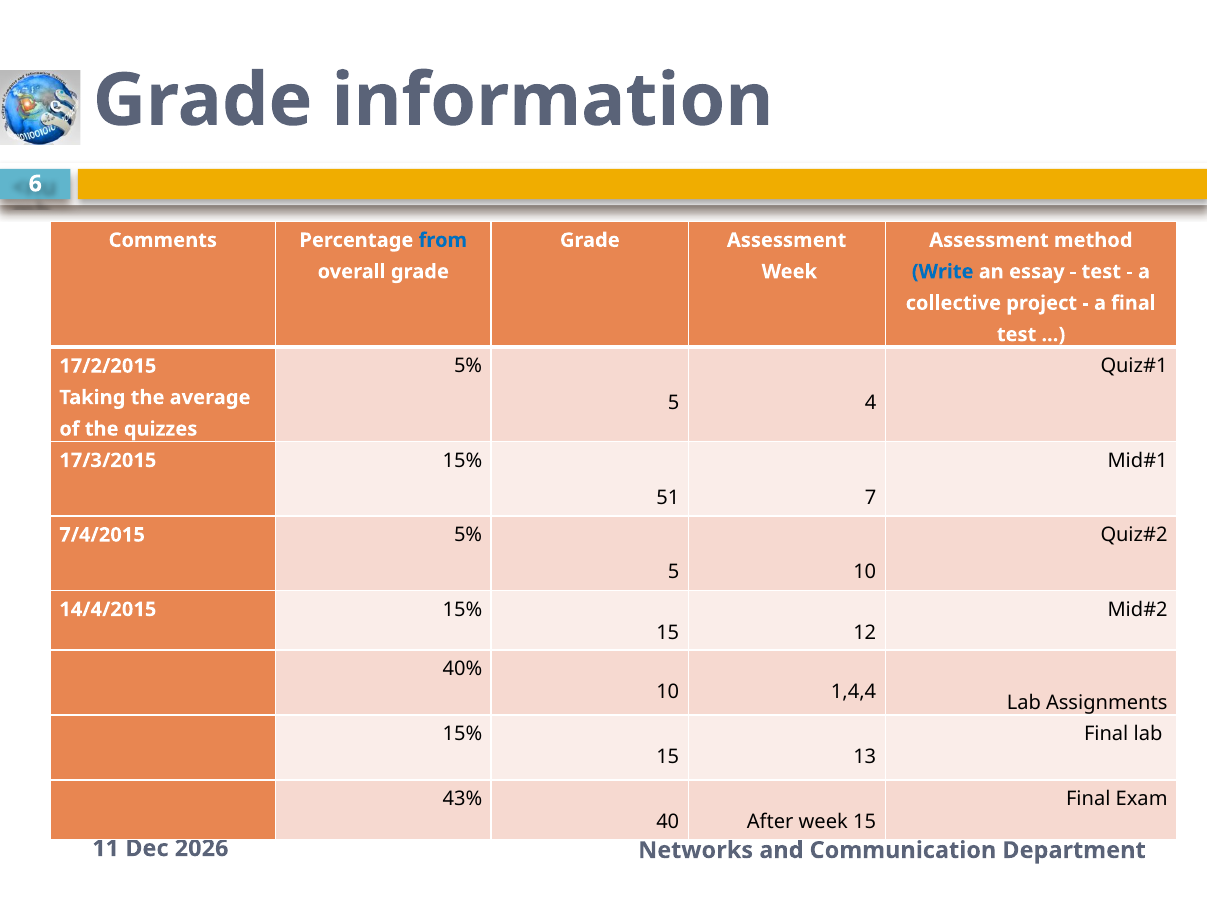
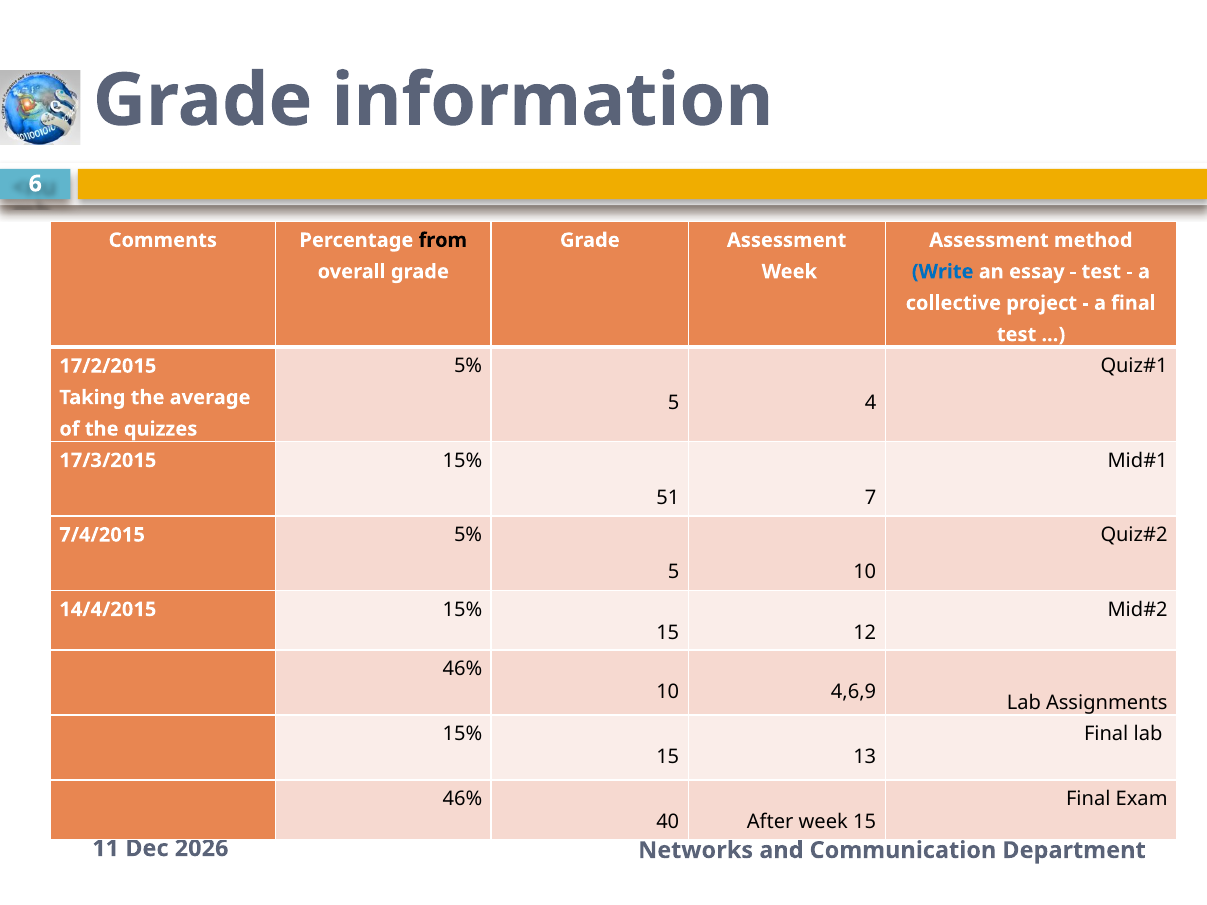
from colour: blue -> black (443, 240)
40%: 40% -> 46% (462, 669)
1,4,4: 1,4,4 -> 4,6,9 (854, 692)
43%: 43% -> 46% (462, 799)
